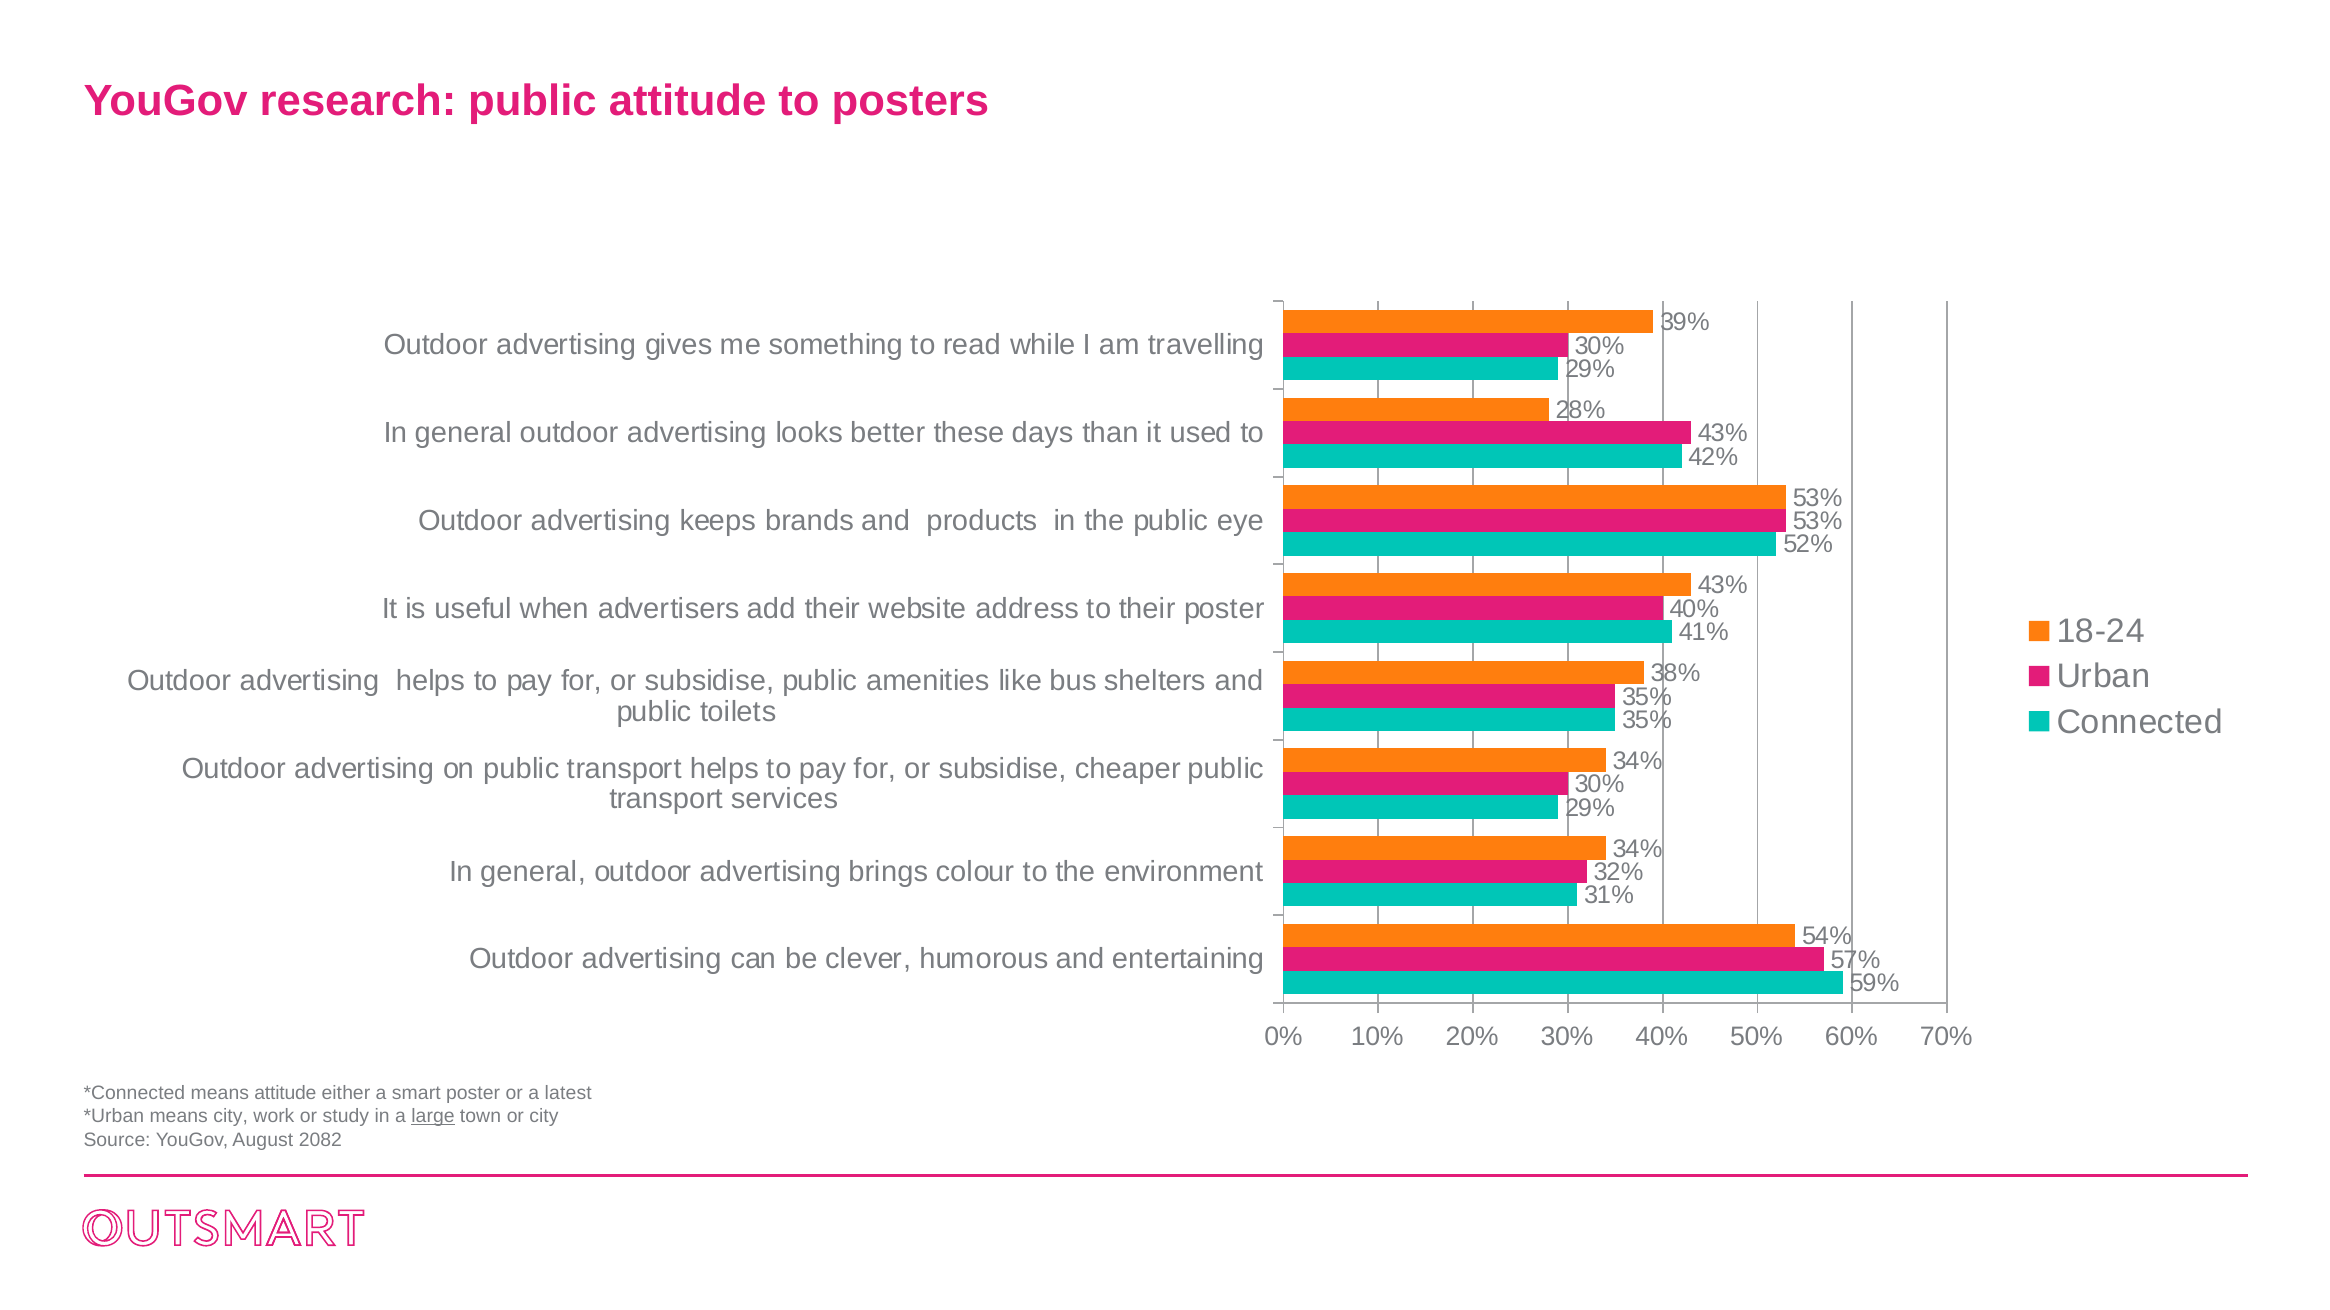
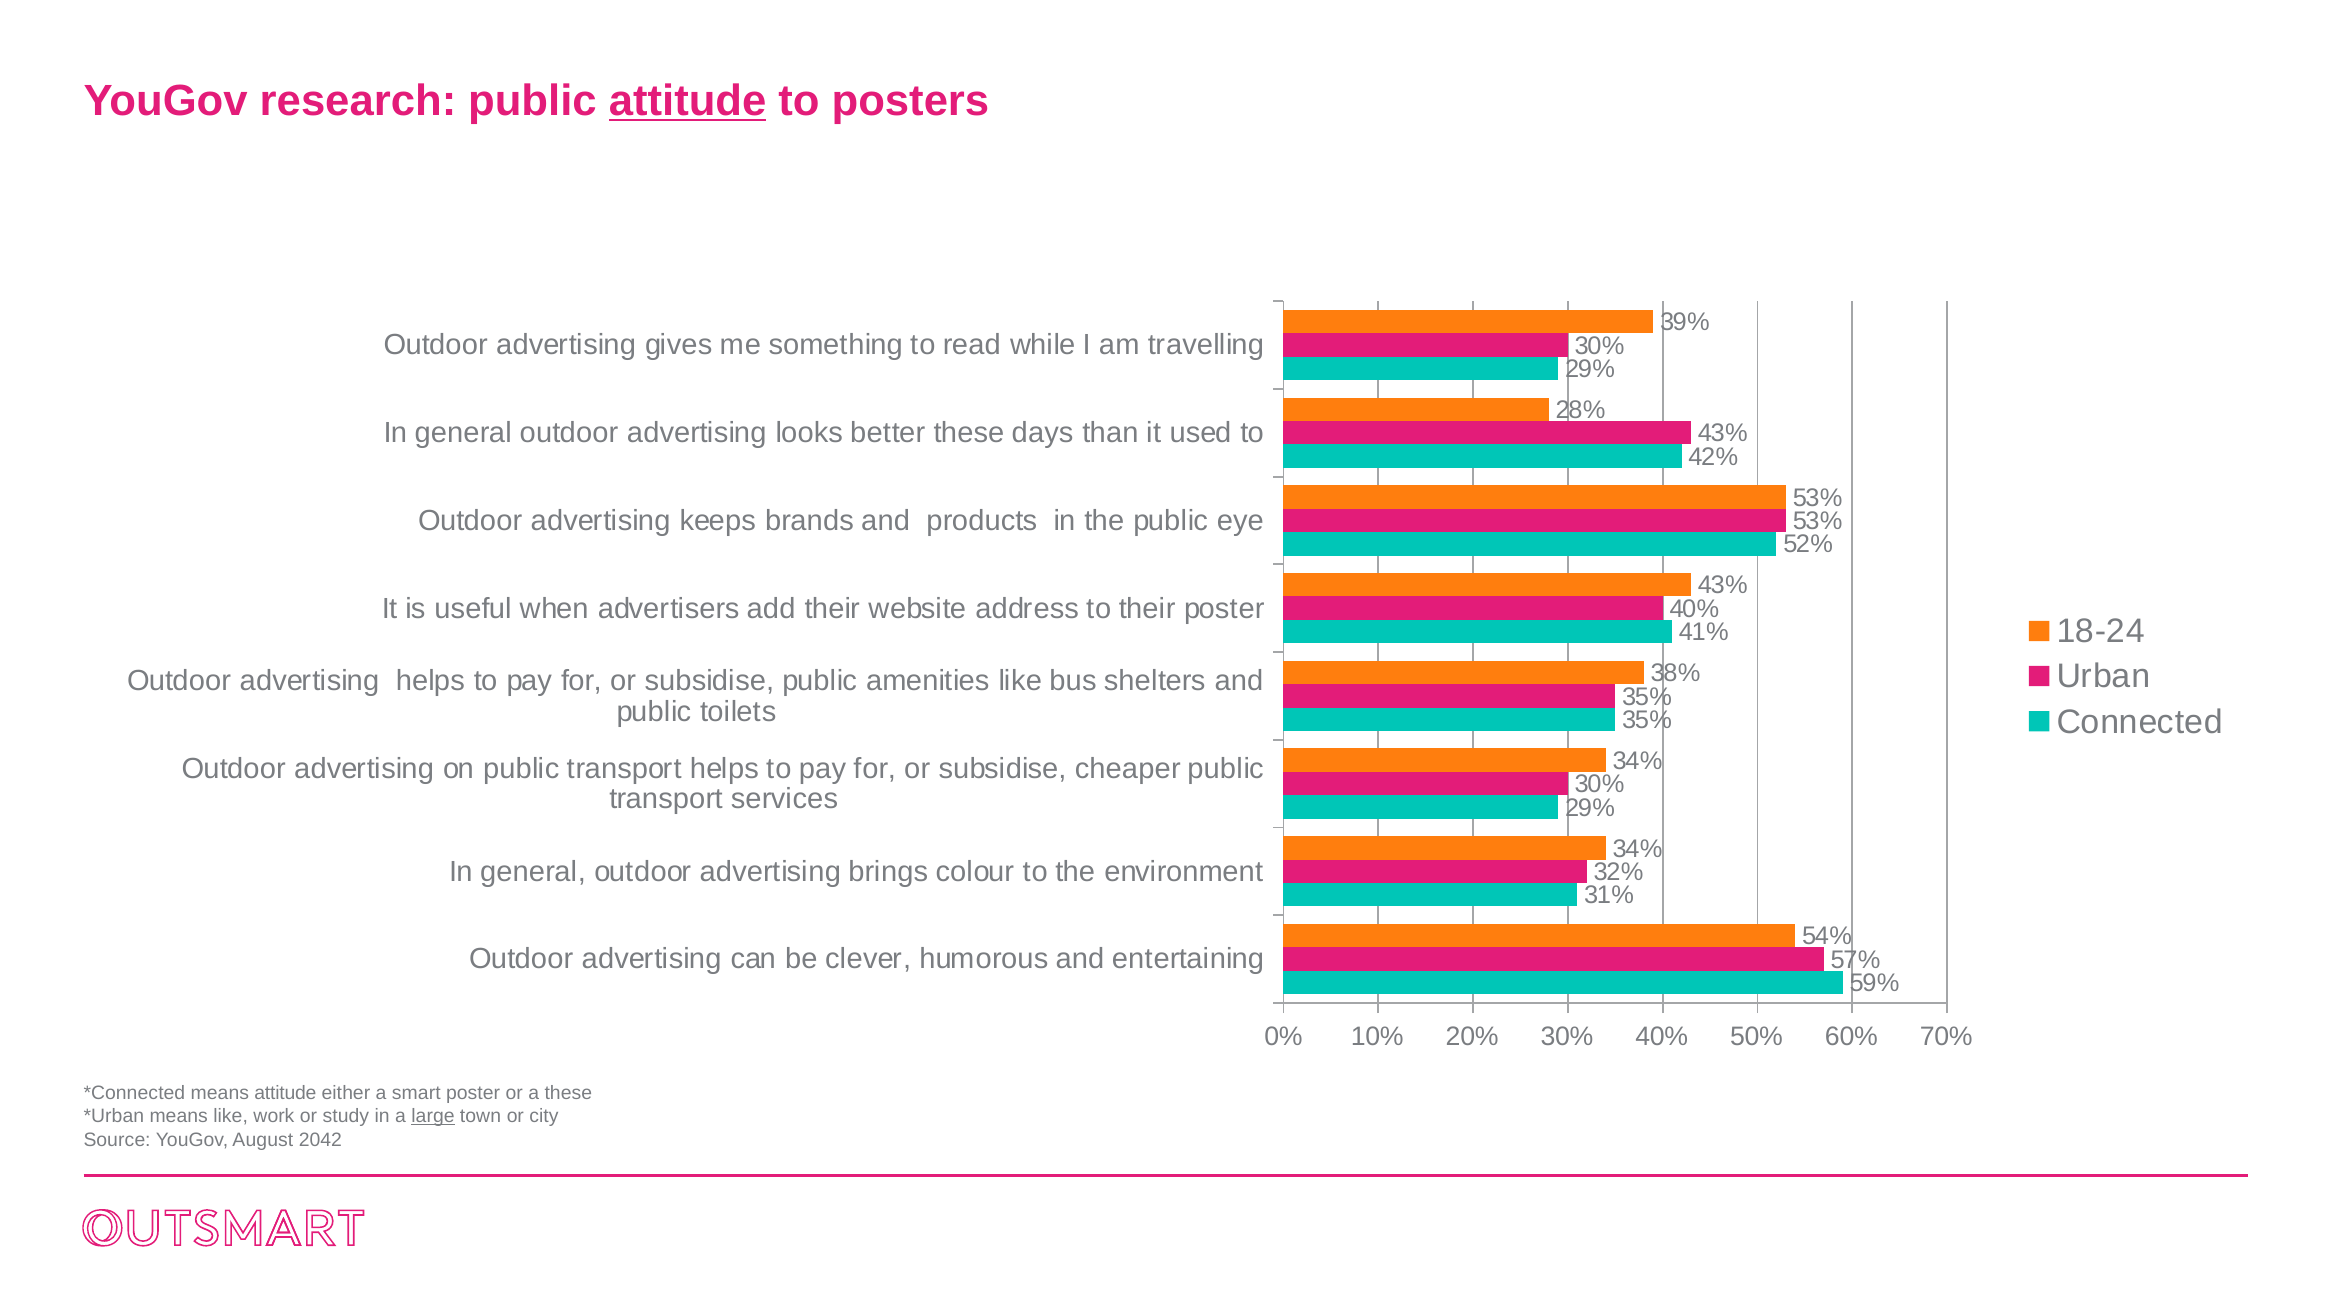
attitude underline: none -> present (688, 101)
a latest: latest -> these (568, 1093)
means city: city -> like (231, 1117)
2082: 2082 -> 2042 (320, 1140)
